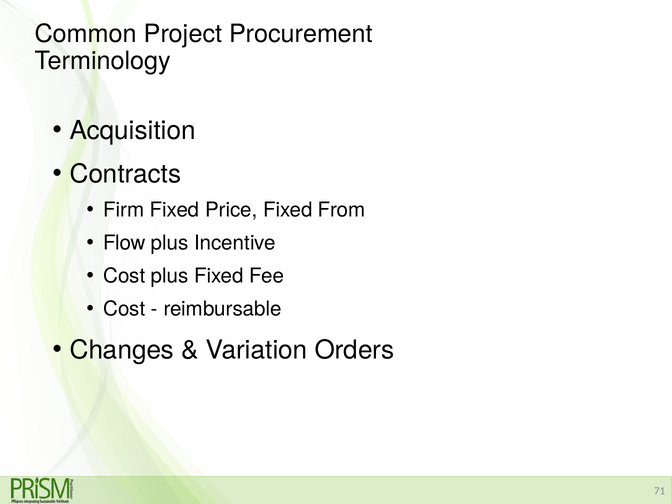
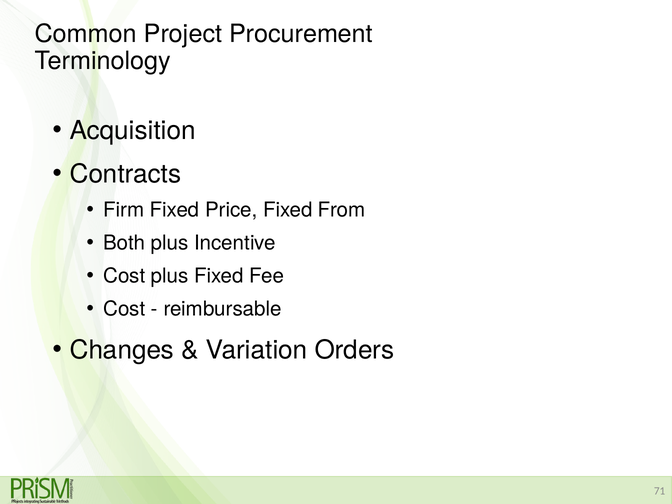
Flow: Flow -> Both (124, 243)
